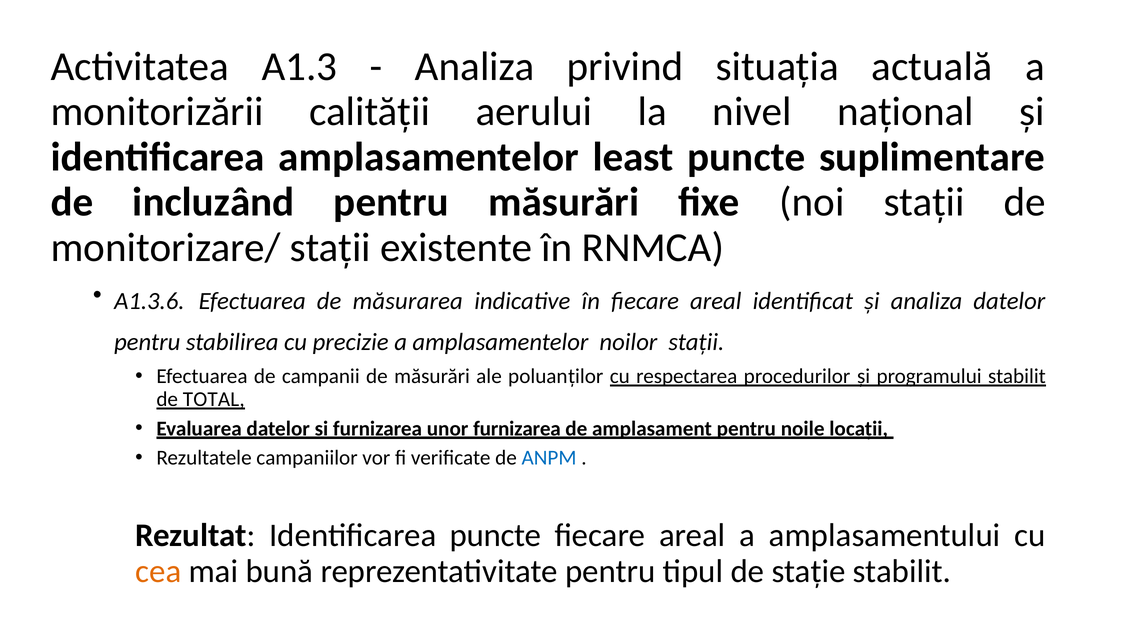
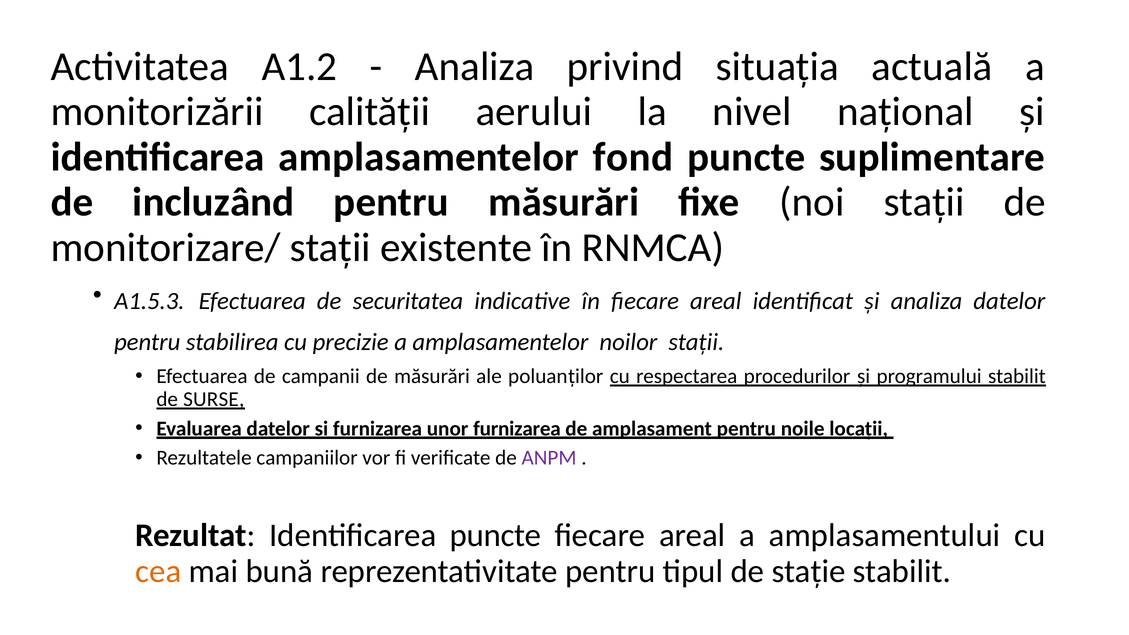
A1.3: A1.3 -> A1.2 (299, 67)
least: least -> fond (633, 157)
A1.3.6: A1.3.6 -> A1.5.3 (149, 301)
măsurarea: măsurarea -> securitatea (408, 301)
TOTAL: TOTAL -> SURSE (214, 399)
ANPM colour: blue -> purple (549, 458)
